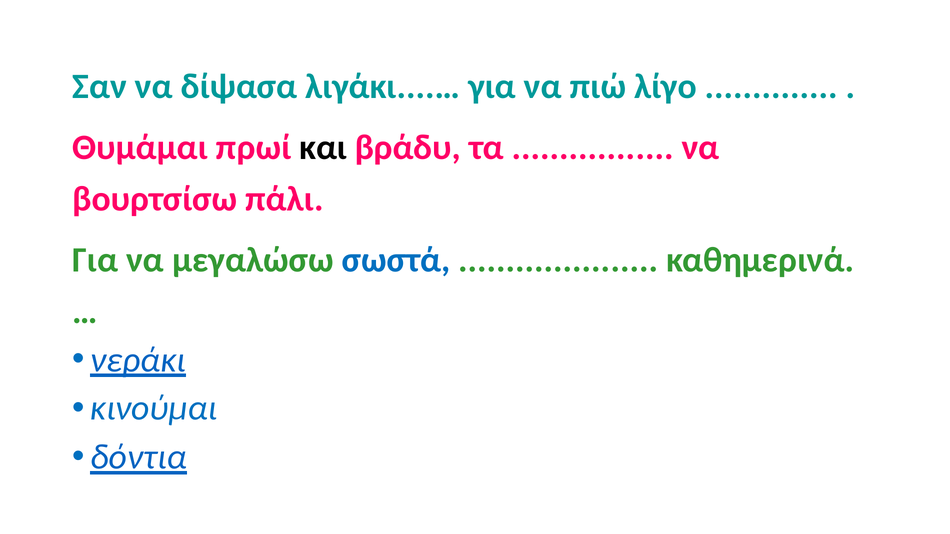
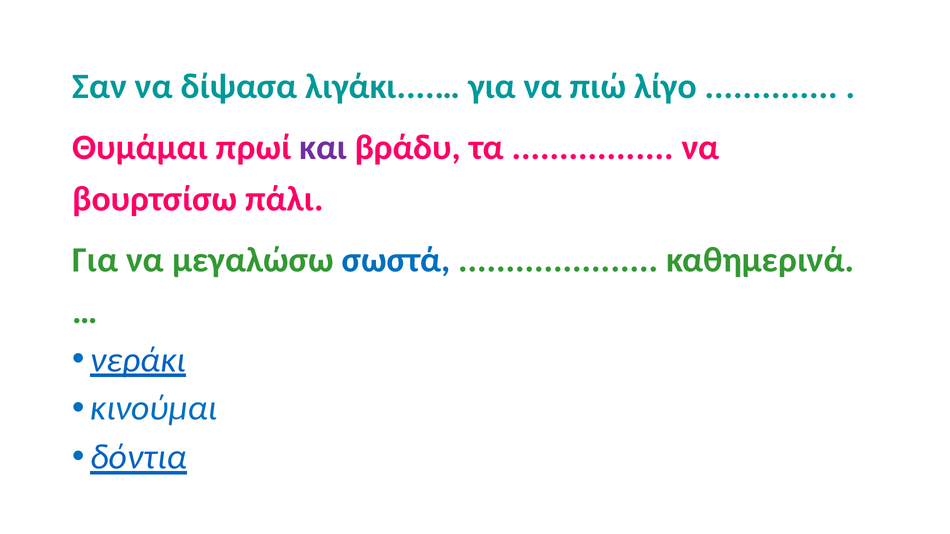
και colour: black -> purple (323, 148)
